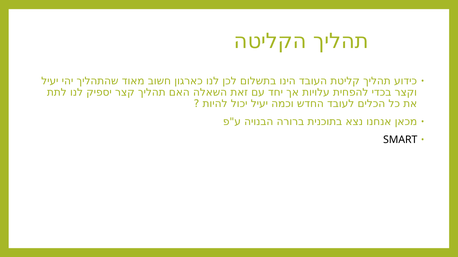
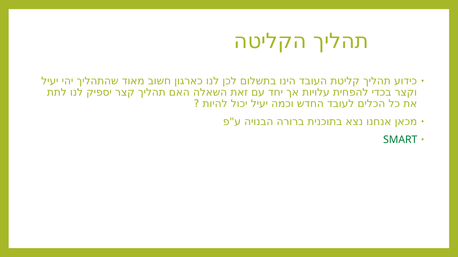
SMART colour: black -> green (400, 140)
